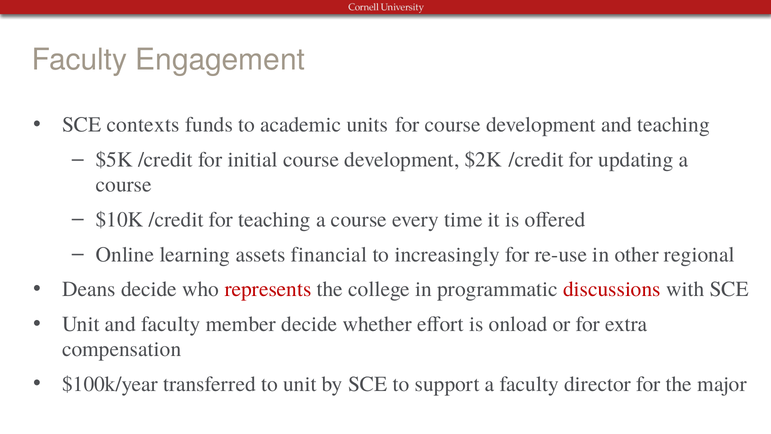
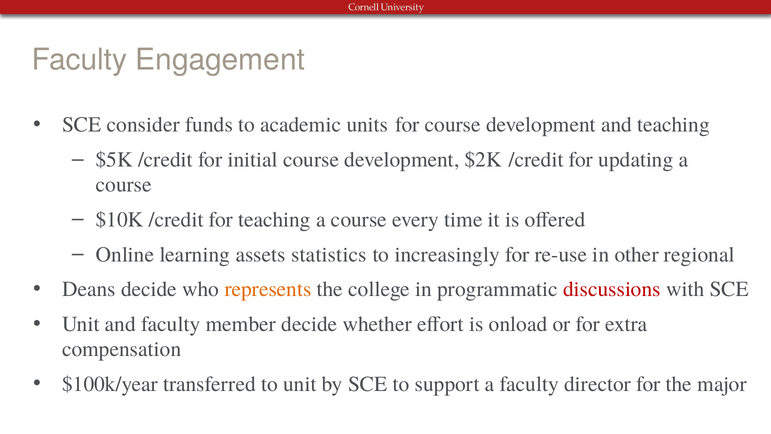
contexts: contexts -> consider (143, 125)
financial: financial -> statistics (329, 254)
represents colour: red -> orange (268, 289)
